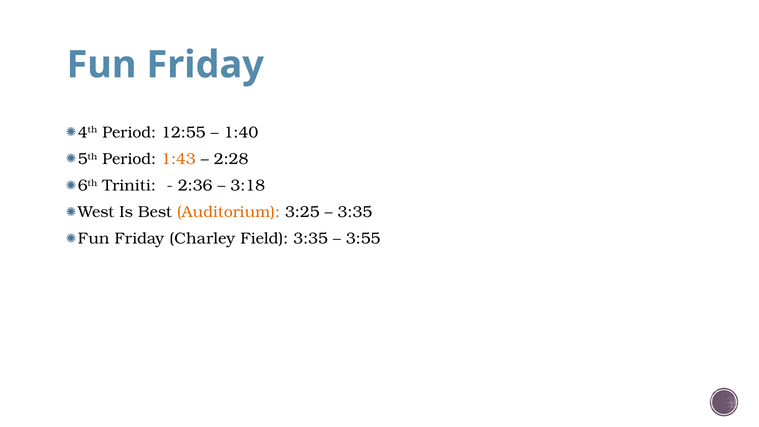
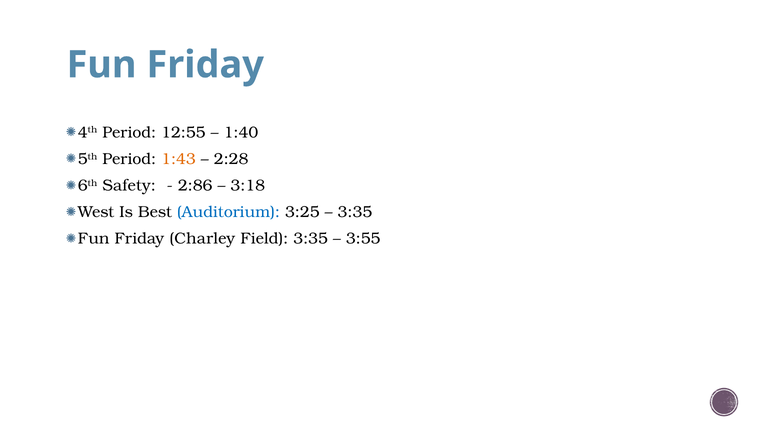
Triniti: Triniti -> Safety (129, 186)
2:36: 2:36 -> 2:86 (195, 186)
Auditorium colour: orange -> blue (228, 212)
